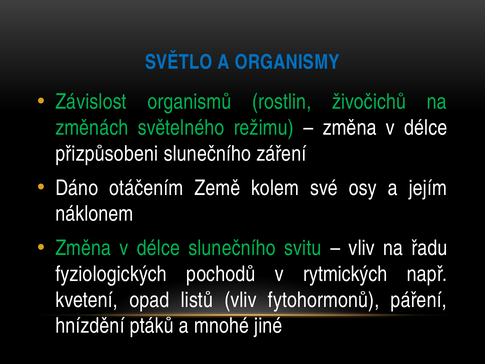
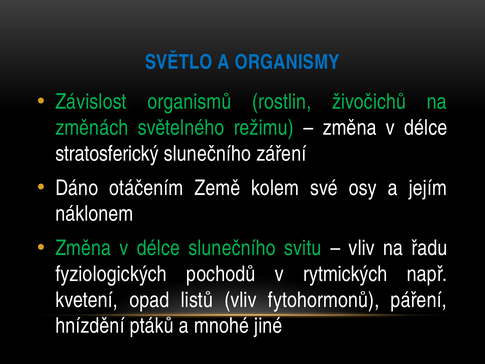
přizpůsobeni: přizpůsobeni -> stratosferický (107, 154)
